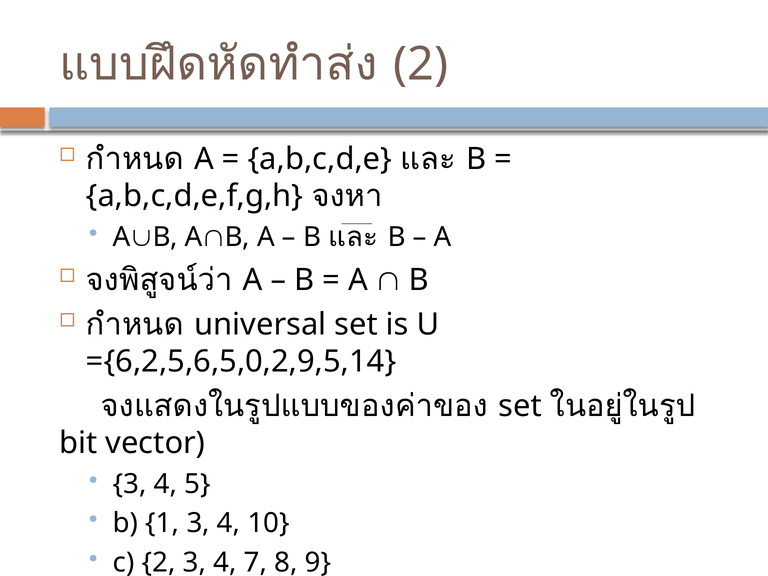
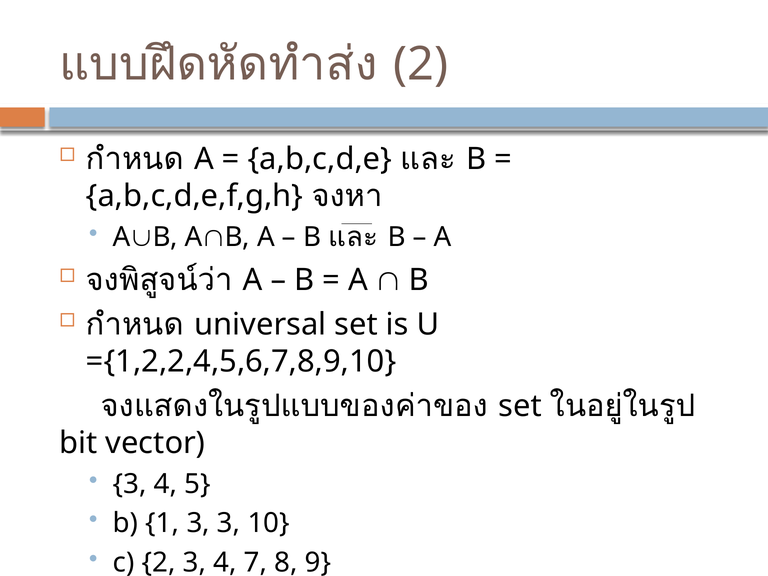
={6,2,5,6,5,0,2,9,5,14: ={6,2,5,6,5,0,2,9,5,14 -> ={1,2,2,4,5,6,7,8,9,10 (241, 362)
1 3 4: 4 -> 3 (229, 523)
